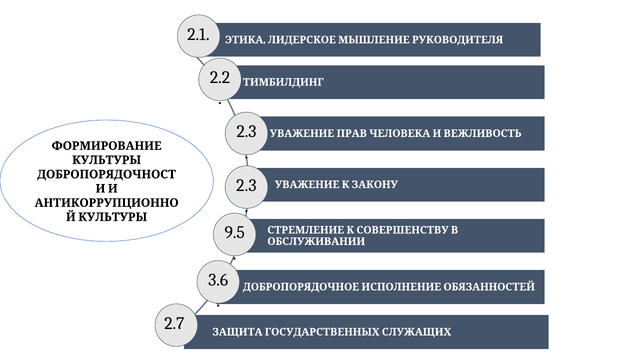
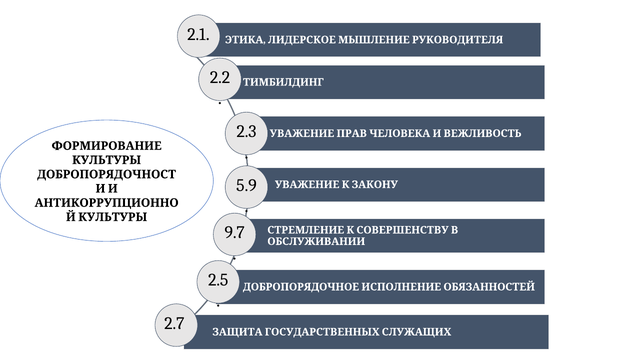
2.3: 2.3 -> 5.9 (246, 185)
9.5: 9.5 -> 9.7 (235, 233)
3.6: 3.6 -> 2.5 (218, 280)
